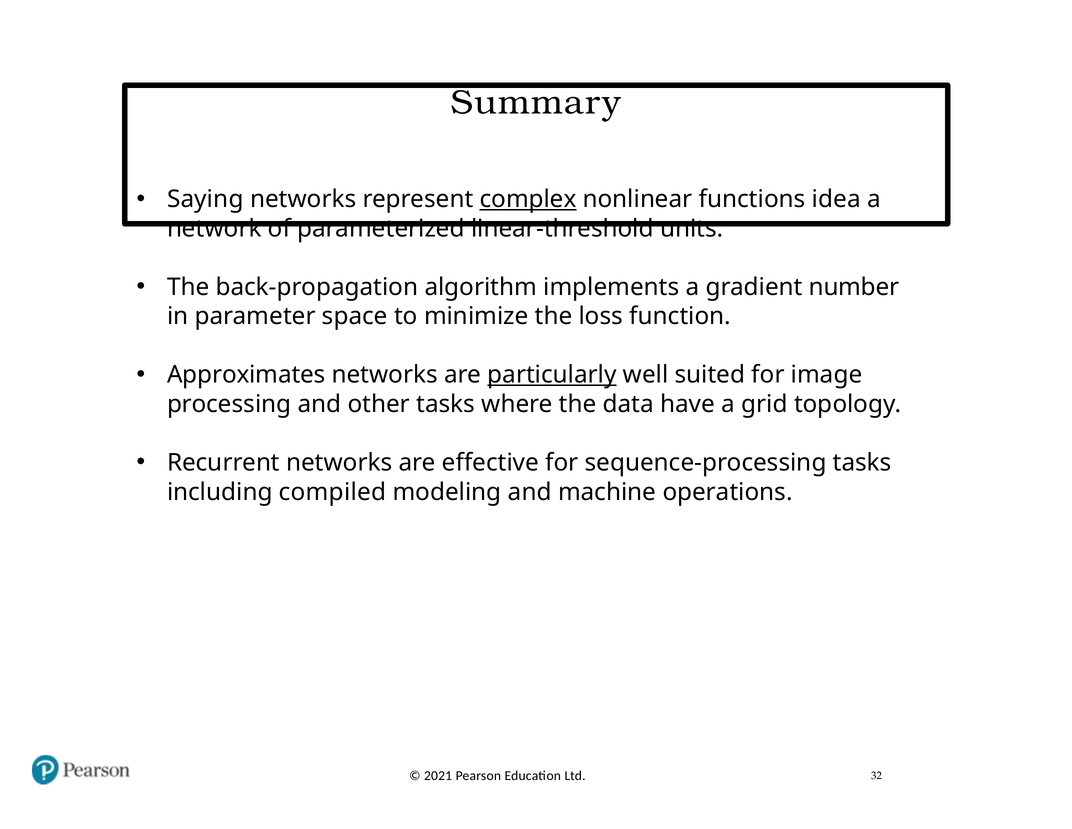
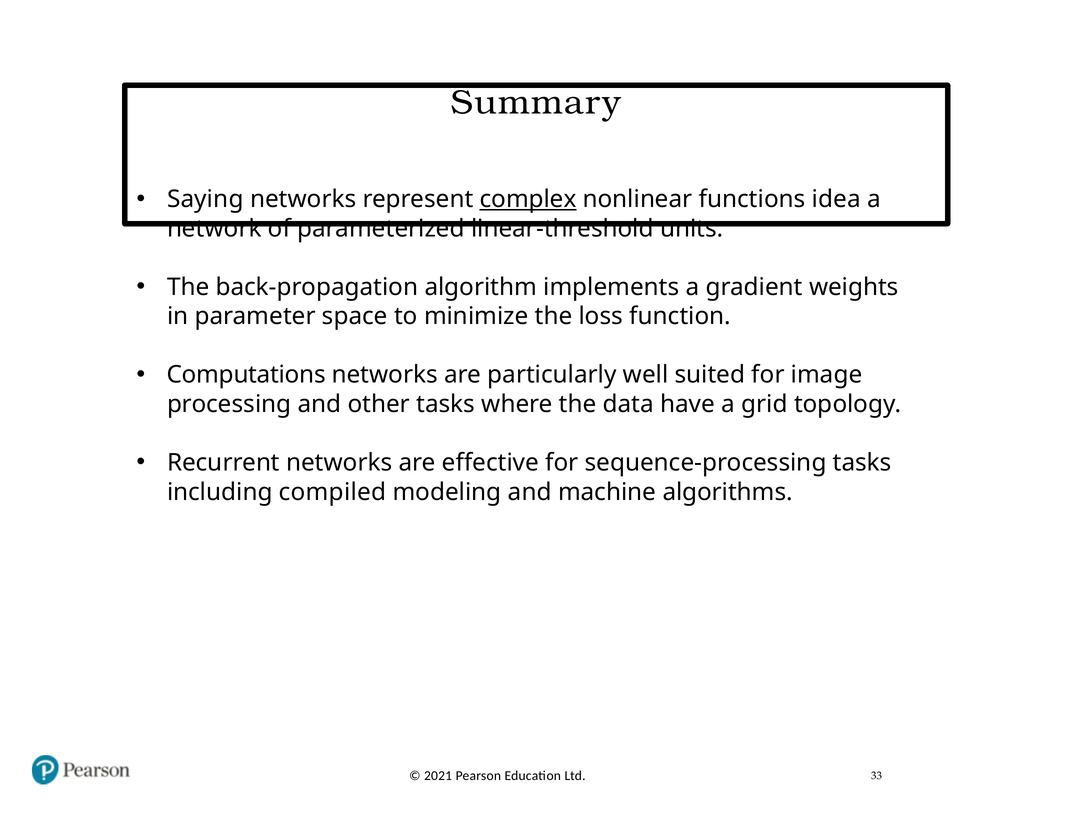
number: number -> weights (854, 287)
Approximates: Approximates -> Computations (246, 375)
particularly underline: present -> none (552, 375)
operations: operations -> algorithms (728, 492)
32: 32 -> 33 (877, 775)
